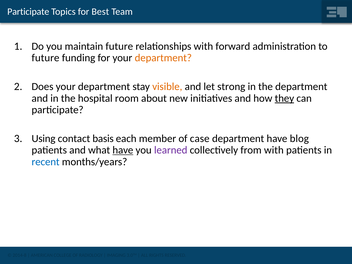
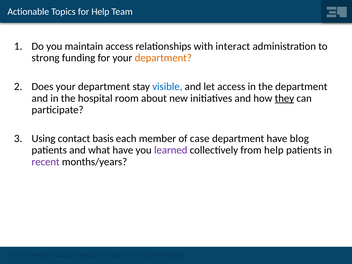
Participate: Participate -> Actionable (28, 12)
for Best: Best -> Help (100, 12)
maintain future: future -> access (119, 46)
forward: forward -> interact (233, 46)
future: future -> strong (46, 58)
visible colour: orange -> blue (167, 87)
let strong: strong -> access (231, 87)
have underline: present -> none (123, 150)
from with: with -> help (274, 150)
recent colour: blue -> purple (46, 162)
